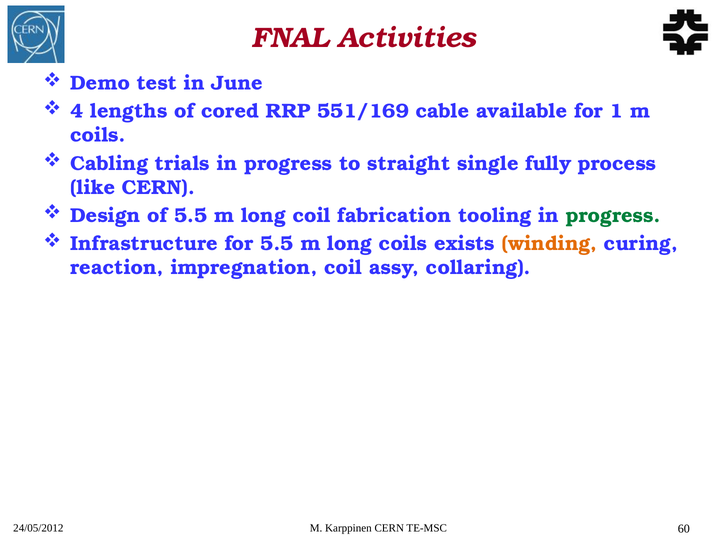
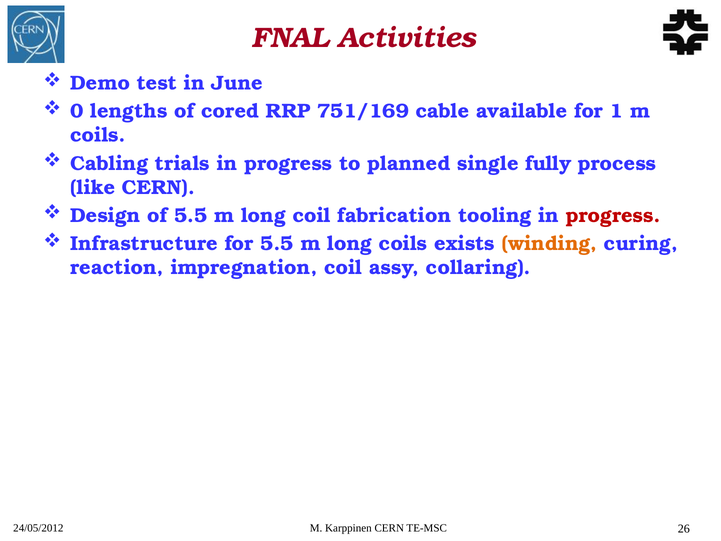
4: 4 -> 0 (77, 111)
551/169: 551/169 -> 751/169 (363, 111)
straight: straight -> planned (409, 163)
progress colour: green -> red (613, 216)
60: 60 -> 26 (684, 528)
